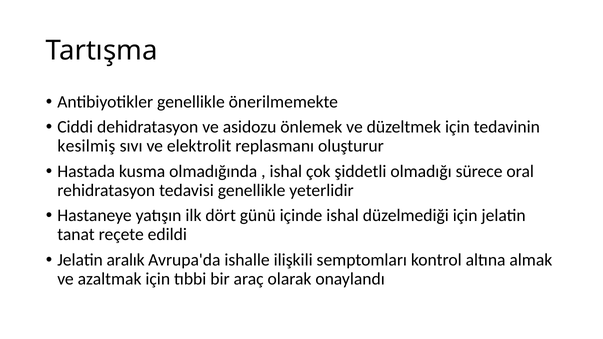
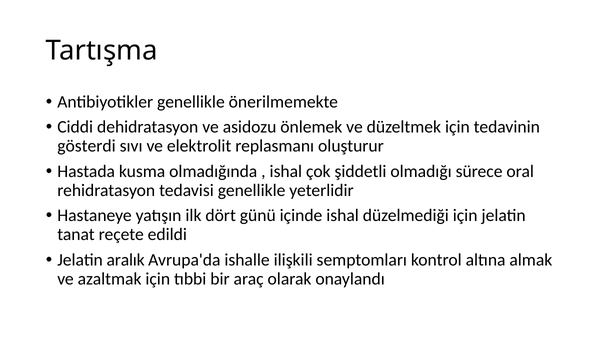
kesilmiş: kesilmiş -> gösterdi (86, 146)
